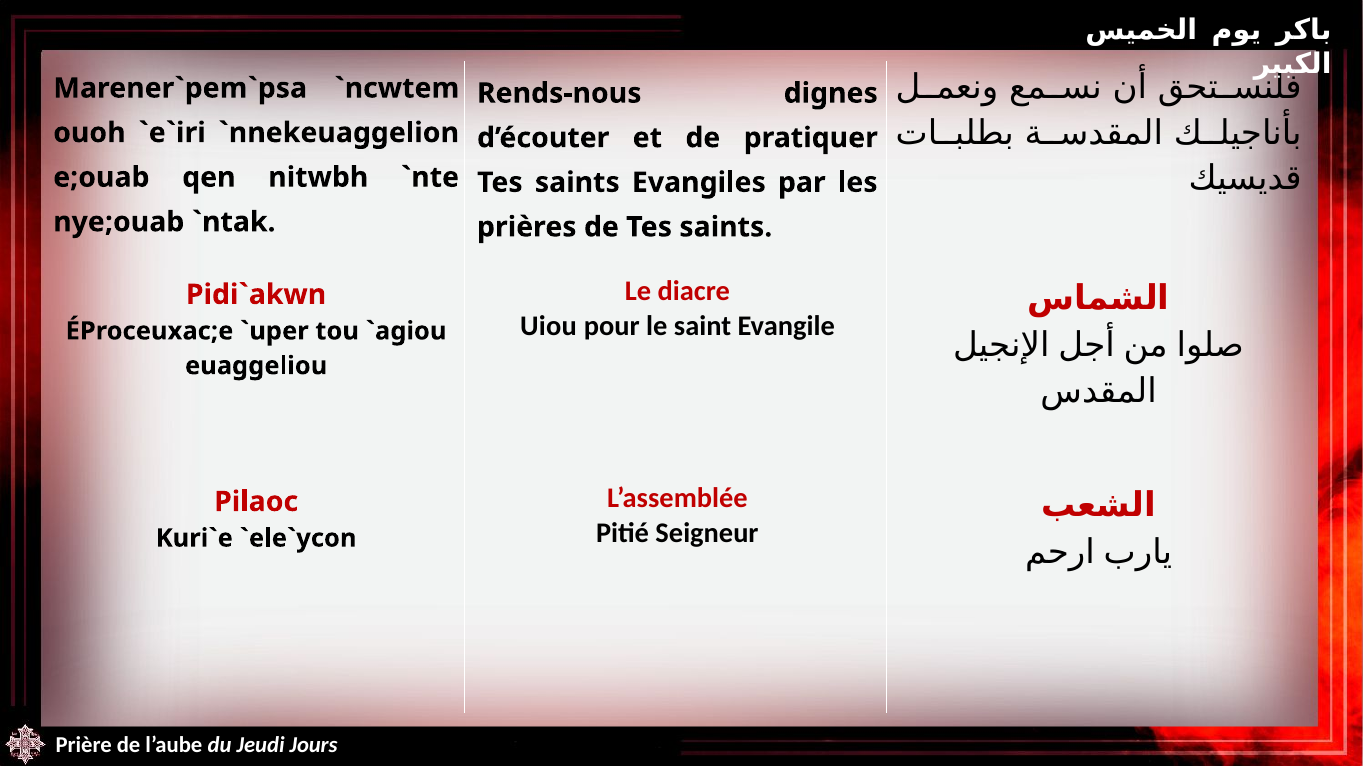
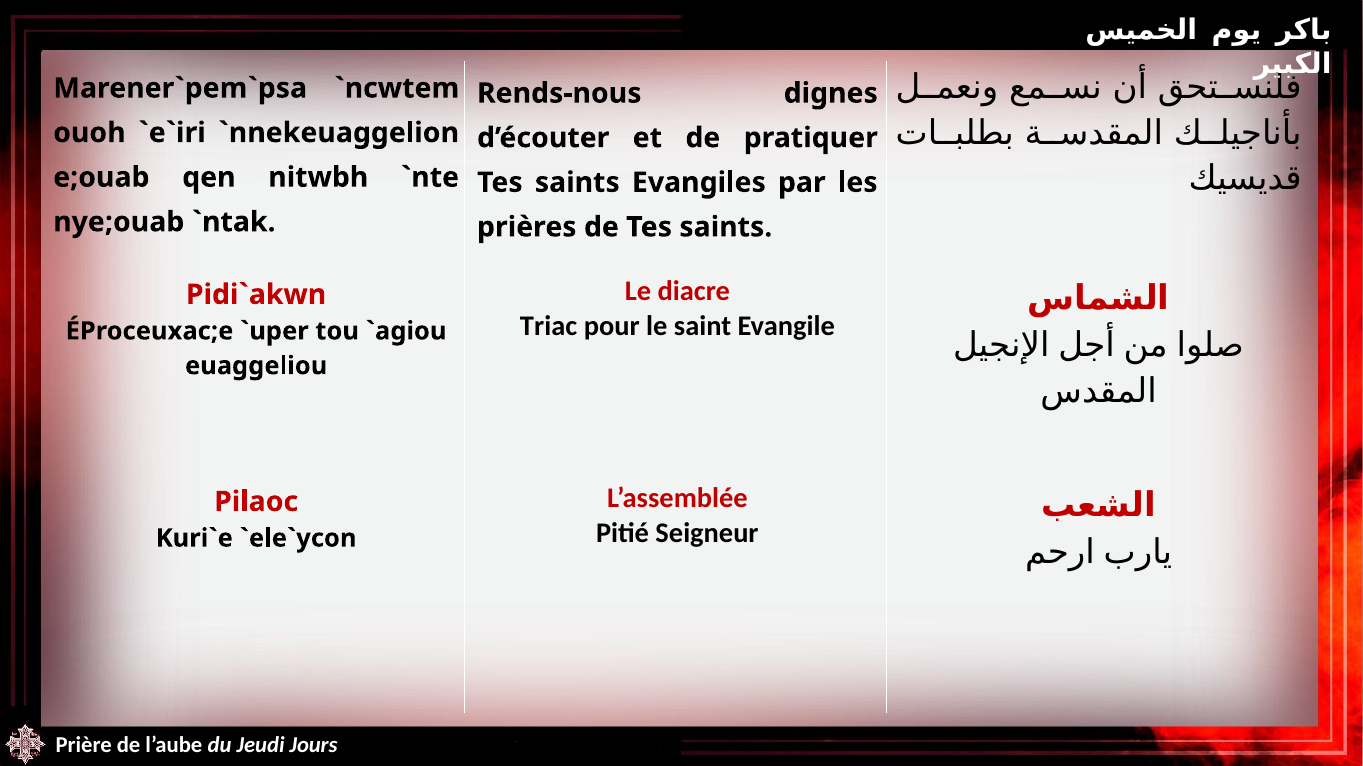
Uiou: Uiou -> Triac (549, 326)
